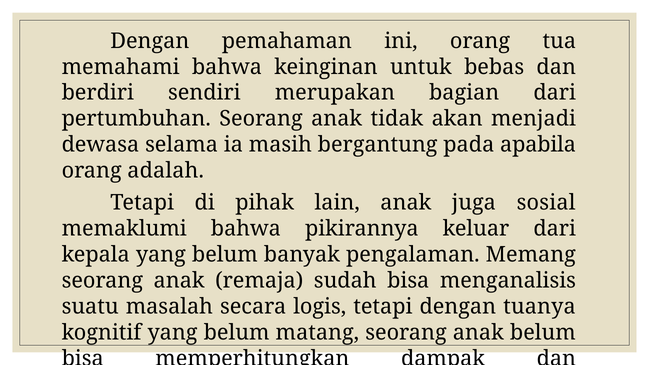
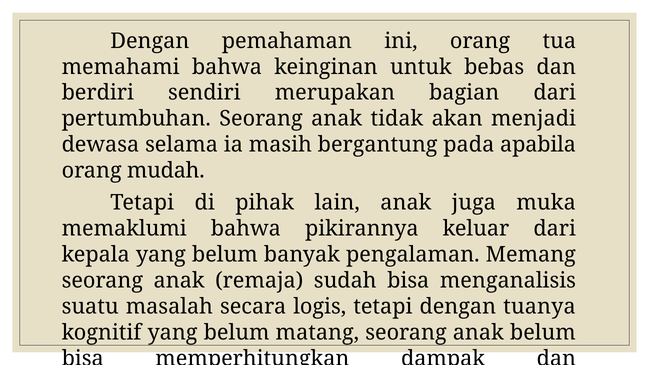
adalah: adalah -> mudah (166, 171)
sosial: sosial -> muka (546, 203)
